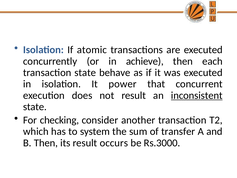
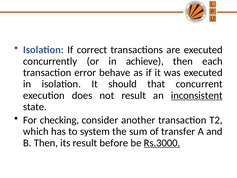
atomic: atomic -> correct (92, 50)
transaction state: state -> error (85, 72)
power: power -> should (123, 84)
occurs: occurs -> before (114, 143)
Rs.3000 underline: none -> present (162, 143)
